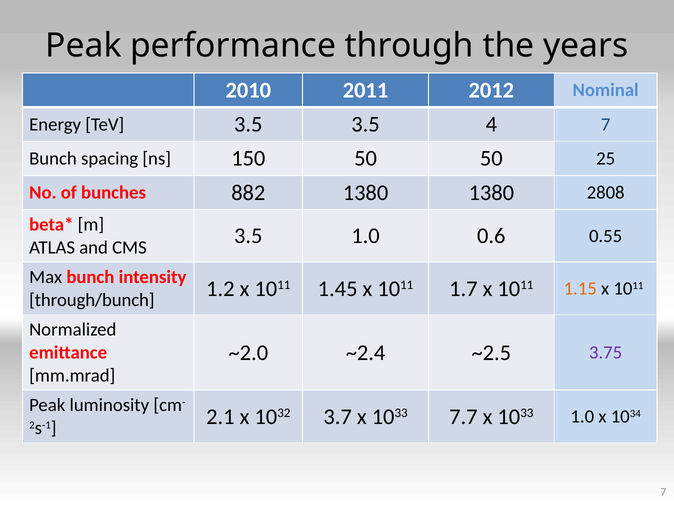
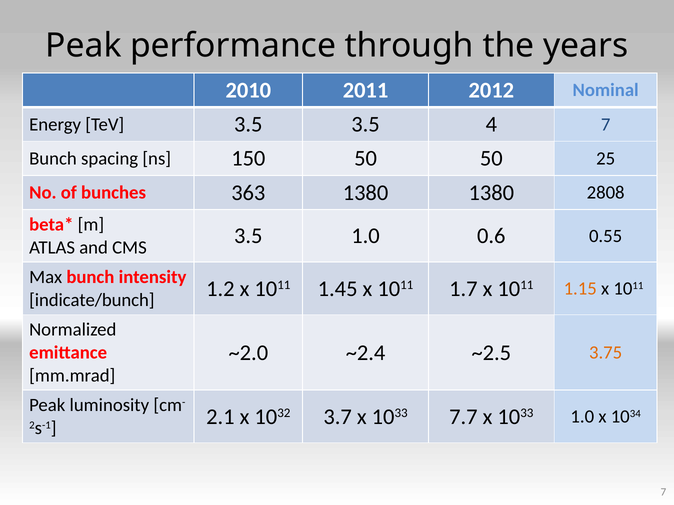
882: 882 -> 363 (248, 193)
through/bunch: through/bunch -> indicate/bunch (92, 300)
3.75 colour: purple -> orange (606, 353)
